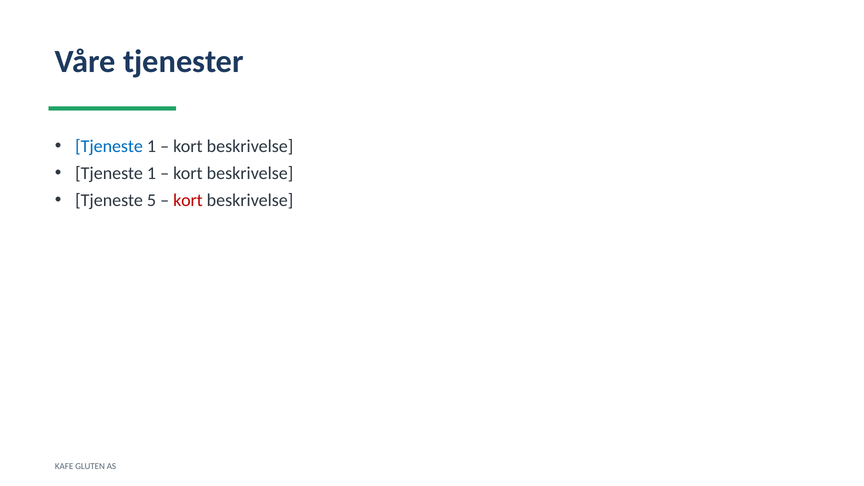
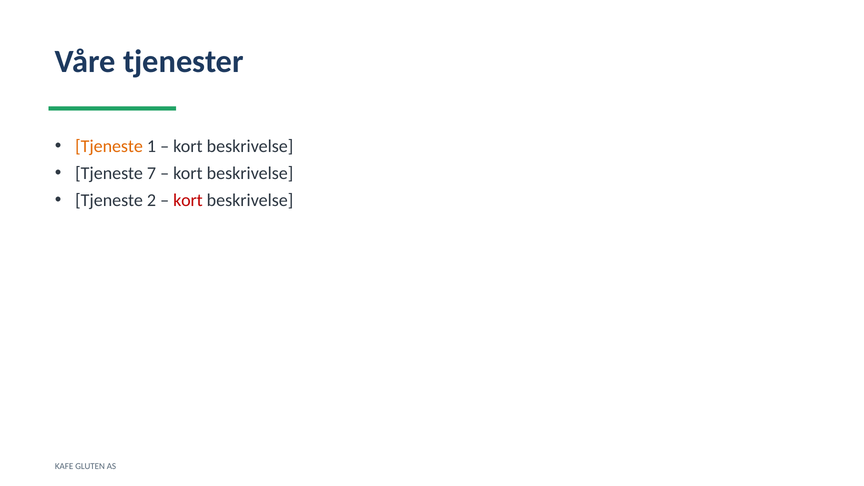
Tjeneste colour: blue -> orange (109, 146)
1: 1 -> 7 (151, 173)
5: 5 -> 2 (151, 200)
